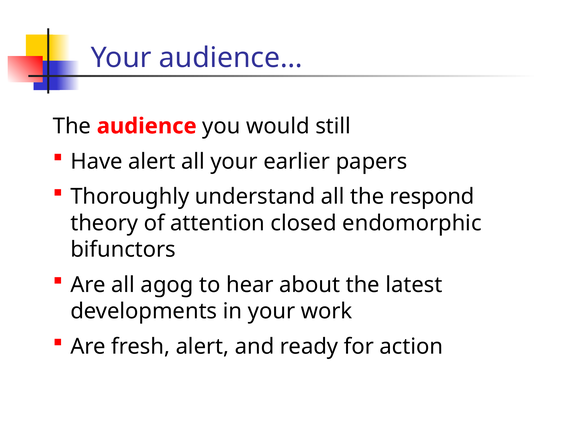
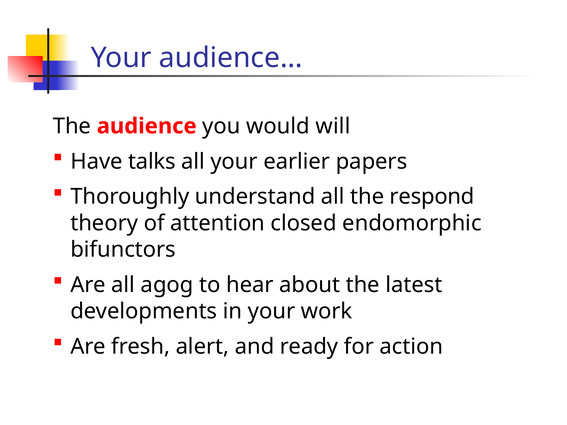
still: still -> will (333, 126)
Have alert: alert -> talks (152, 162)
